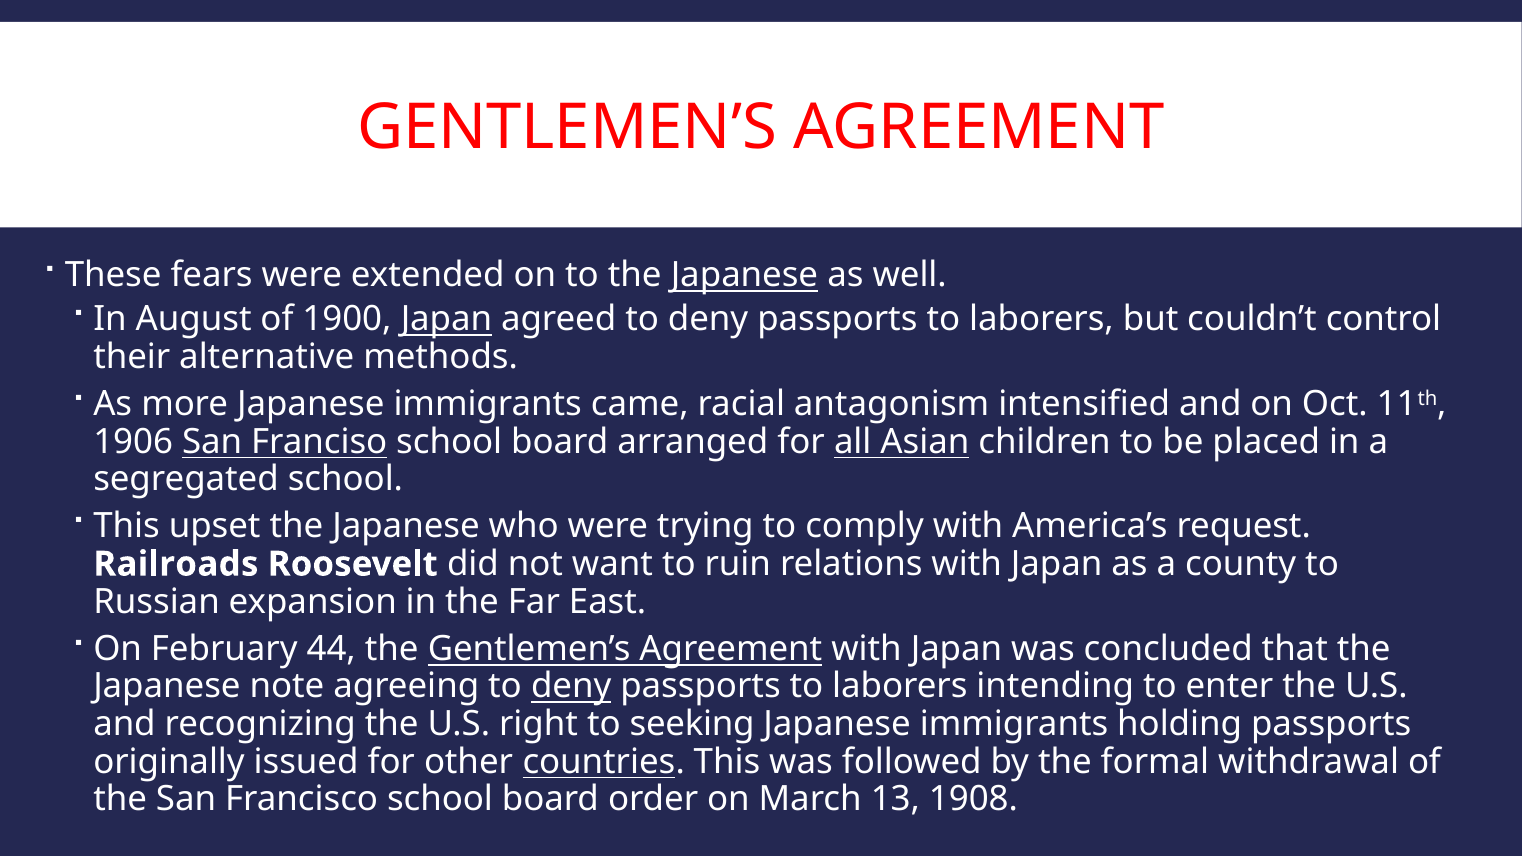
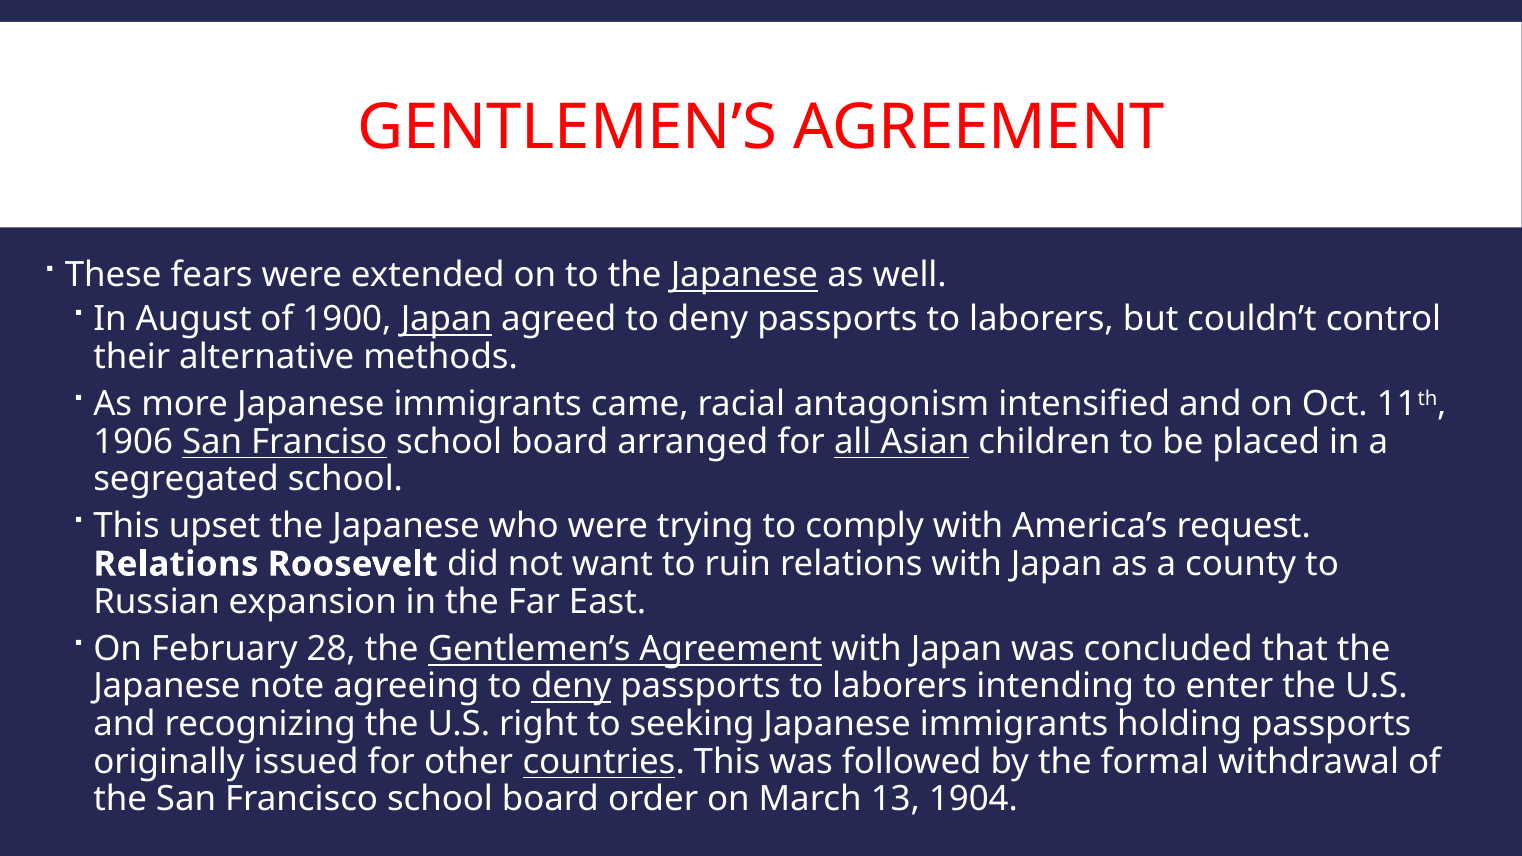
Railroads: Railroads -> Relations (176, 564)
44: 44 -> 28 (331, 649)
1908: 1908 -> 1904 (973, 799)
